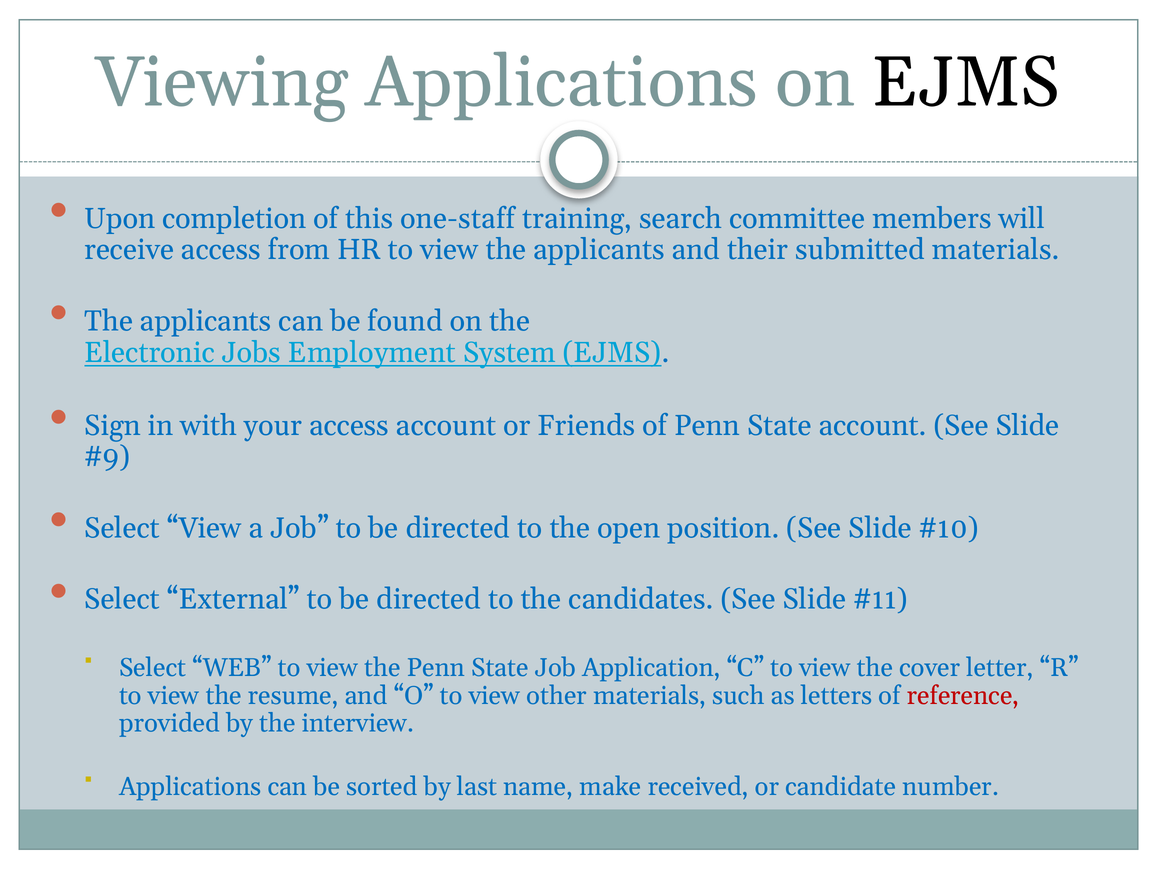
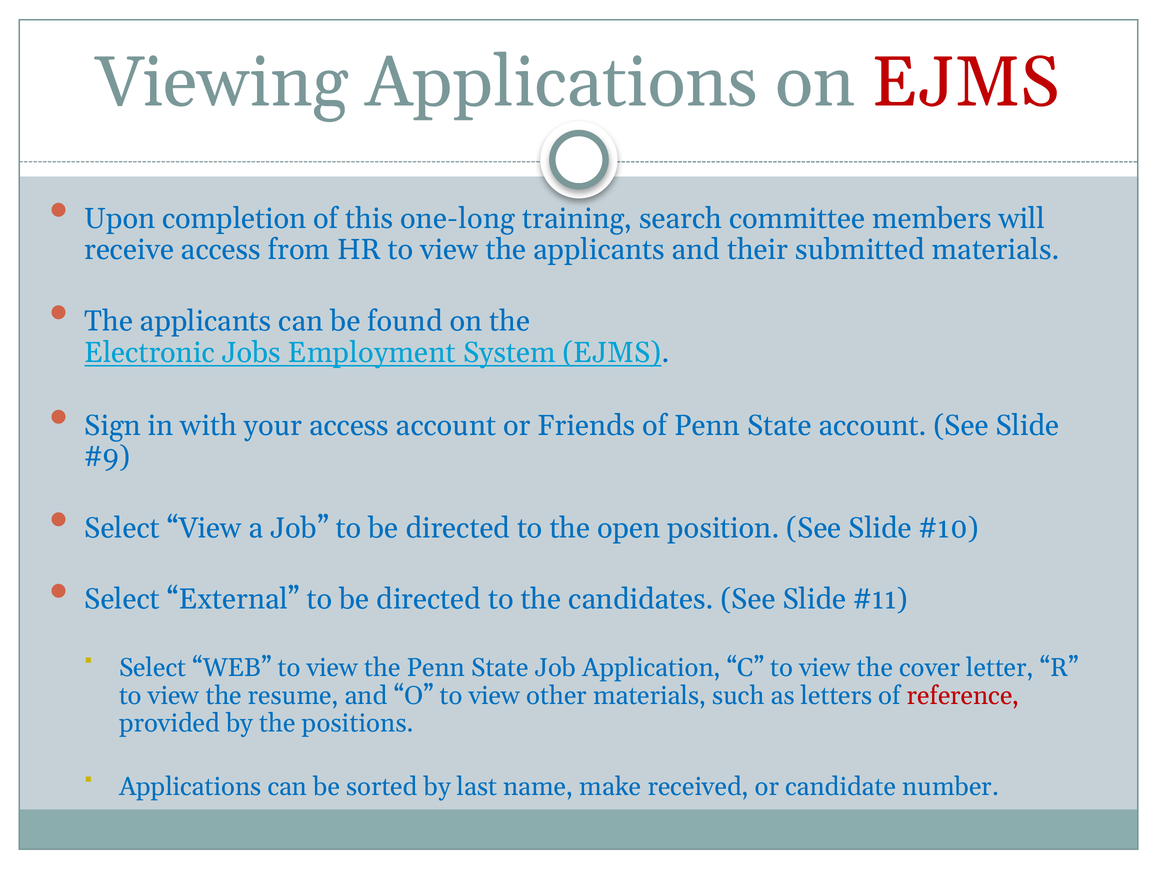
EJMS colour: black -> red (966, 82)
one-staff: one-staff -> one-long (458, 218)
interview: interview -> positions (358, 723)
